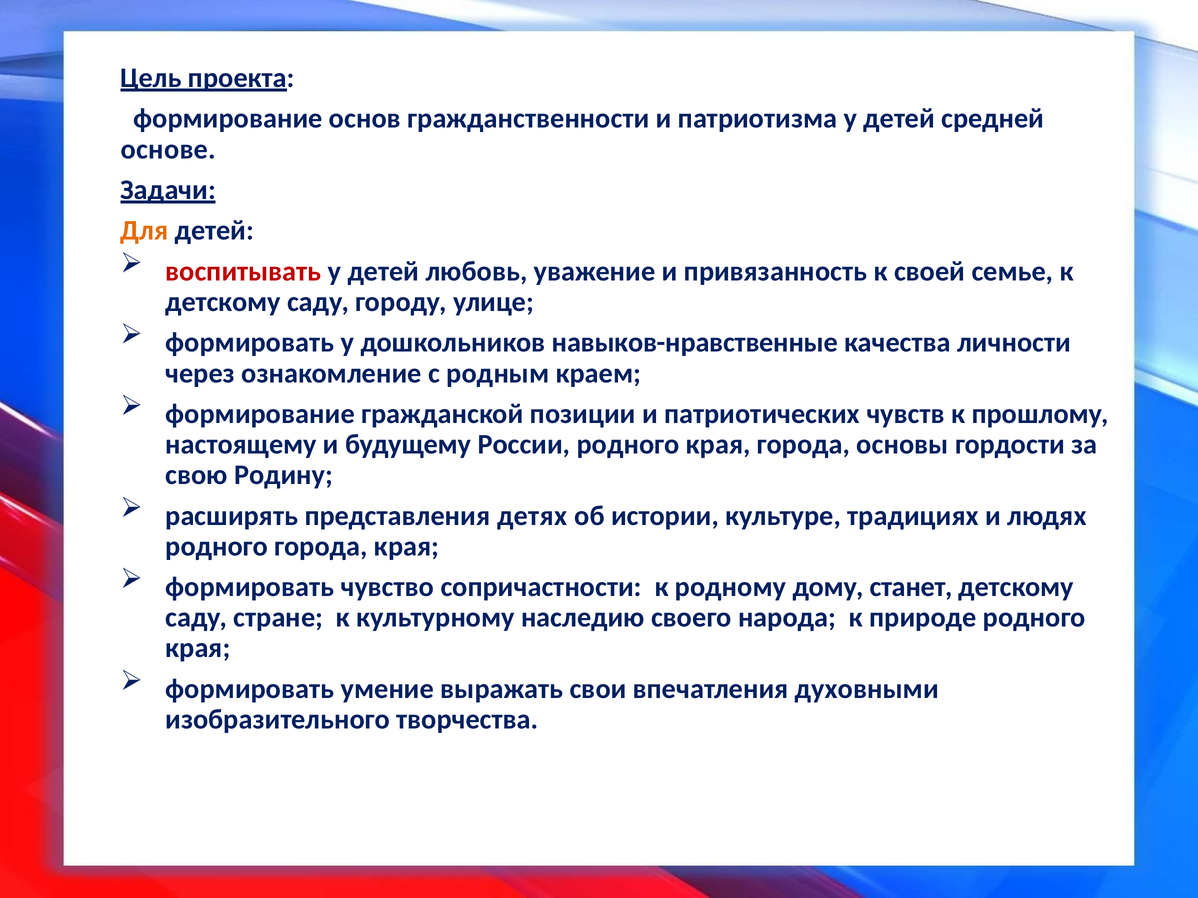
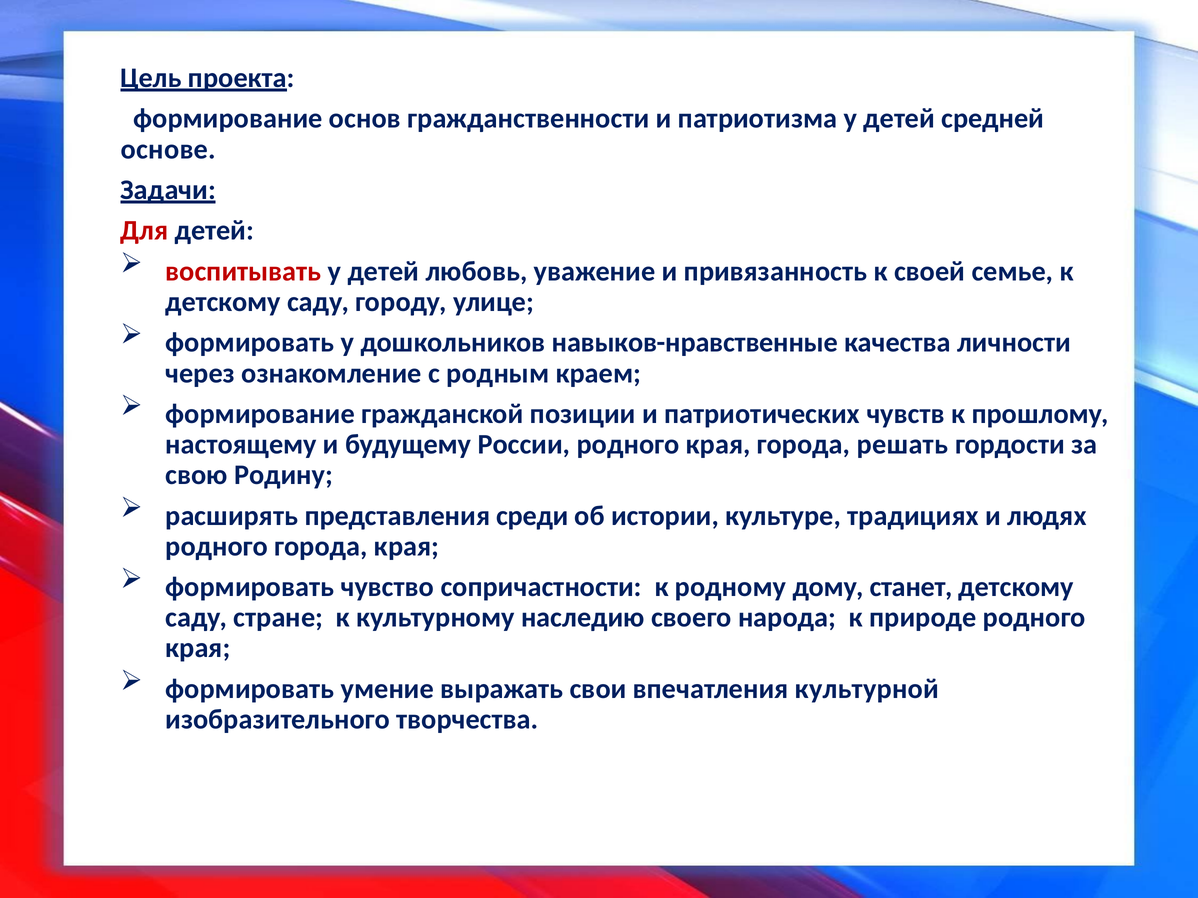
Для colour: orange -> red (144, 231)
основы: основы -> решать (902, 445)
детях: детях -> среди (532, 516)
духовными: духовными -> культурной (867, 689)
